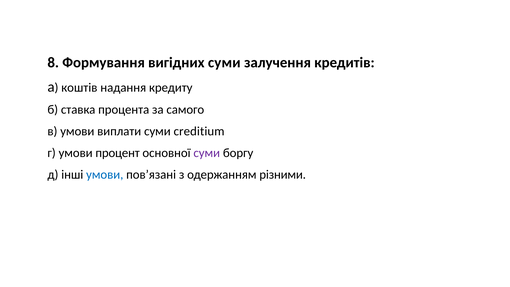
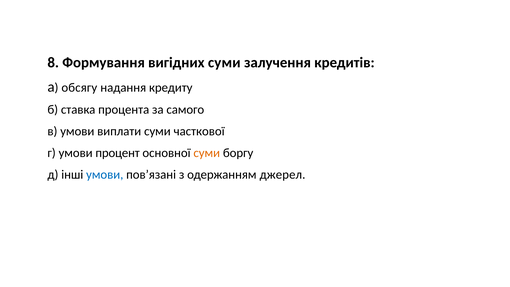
коштів: коштів -> обсягу (79, 87)
creditium: creditium -> часткової (199, 131)
суми colour: purple -> orange (207, 153)
різними: різними -> джерел (283, 175)
